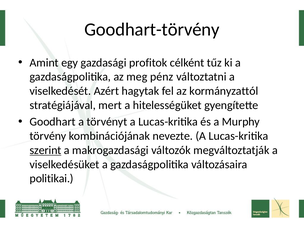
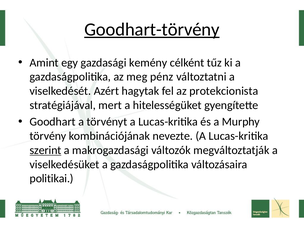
Goodhart-törvény underline: none -> present (152, 29)
profitok: profitok -> kemény (148, 63)
kormányzattól: kormányzattól -> protekcionista (224, 91)
